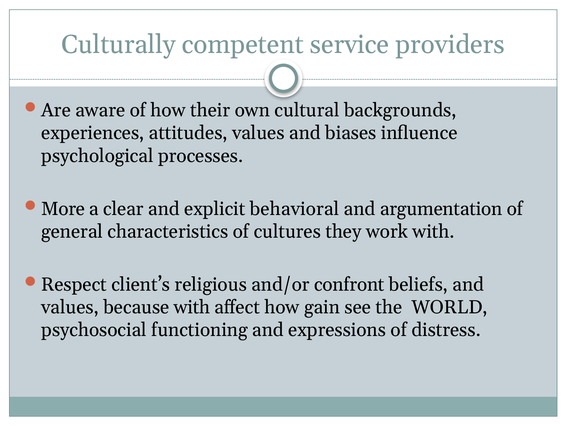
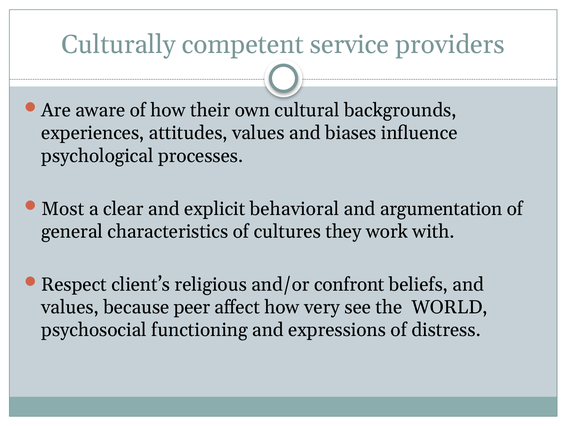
More: More -> Most (63, 208)
because with: with -> peer (192, 307)
gain: gain -> very (322, 307)
